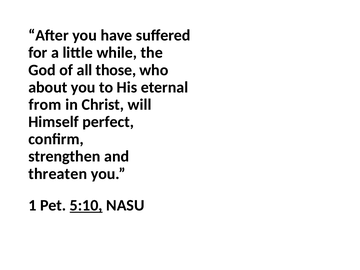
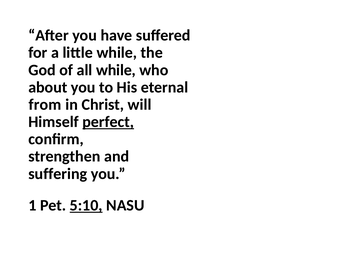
all those: those -> while (116, 70)
perfect underline: none -> present (108, 122)
threaten: threaten -> suffering (58, 174)
